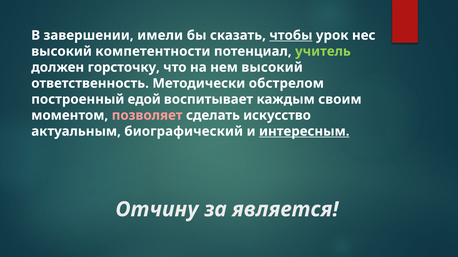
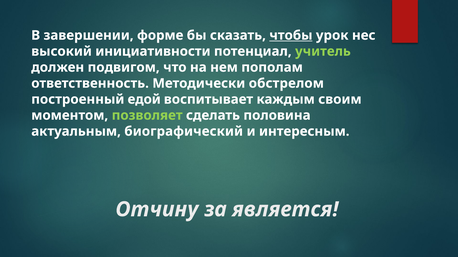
имели: имели -> форме (160, 35)
компетентности: компетентности -> инициативности (153, 51)
горсточку: горсточку -> подвигом (124, 67)
нем высокий: высокий -> пополам (272, 67)
позволяет colour: pink -> light green (147, 116)
искусство: искусство -> половина (277, 116)
интересным underline: present -> none (304, 132)
